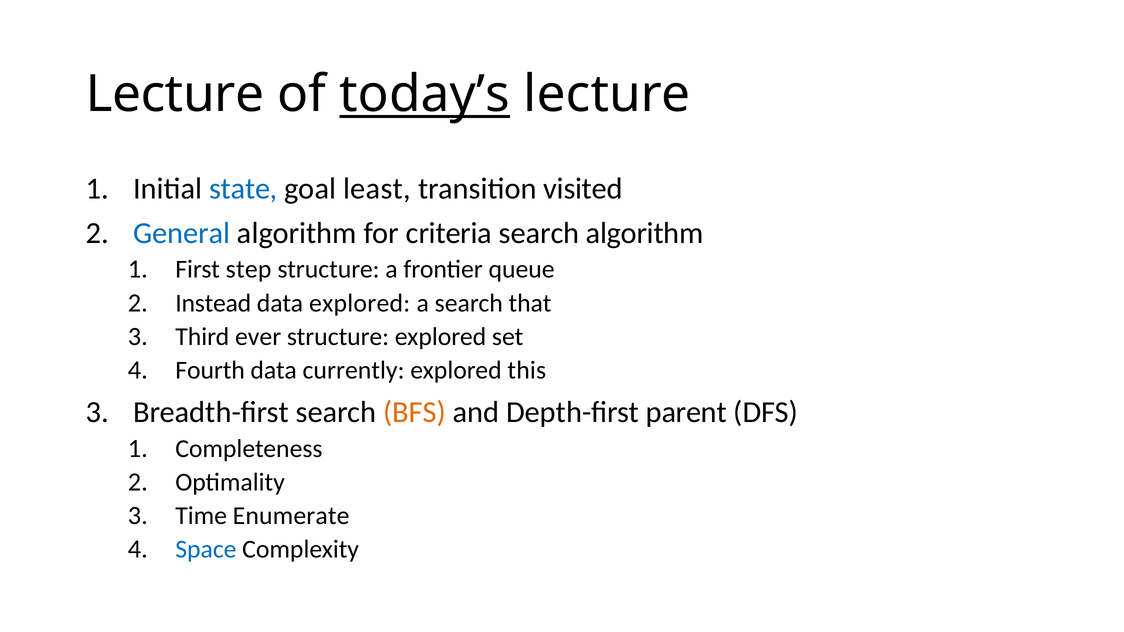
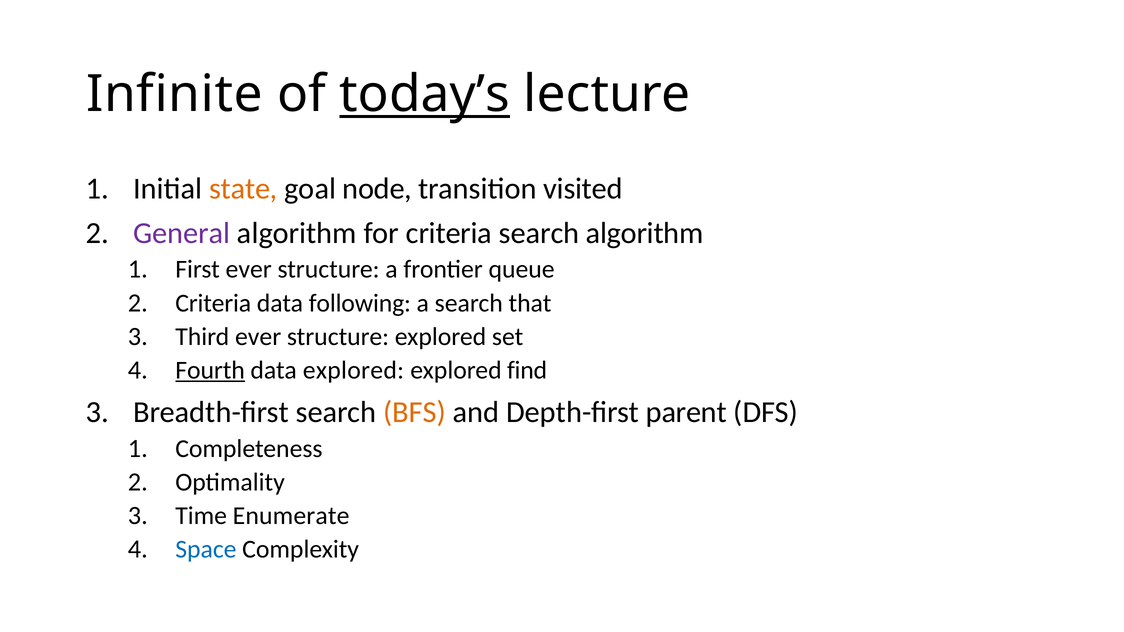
Lecture: Lecture -> Infinite (174, 94)
state colour: blue -> orange (243, 189)
least: least -> node (377, 189)
General colour: blue -> purple (182, 233)
First step: step -> ever (249, 270)
Instead: Instead -> Criteria (213, 303)
data explored: explored -> following (360, 303)
Fourth underline: none -> present (210, 370)
data currently: currently -> explored (353, 370)
this: this -> find (527, 370)
